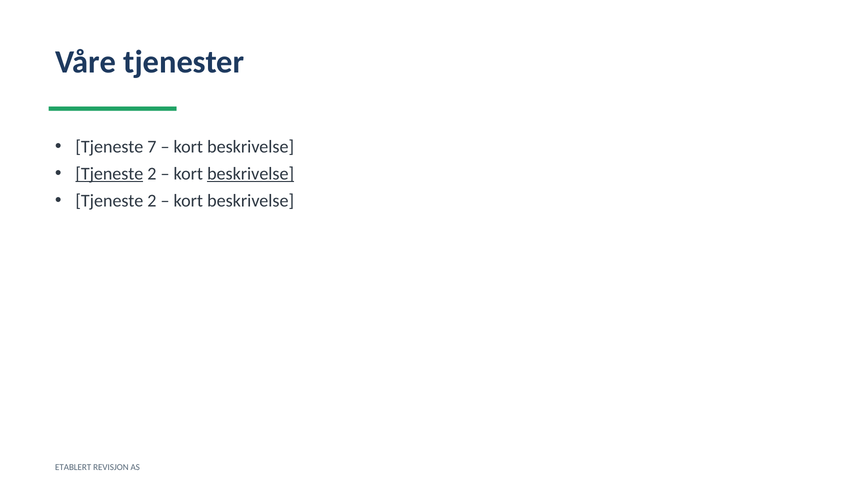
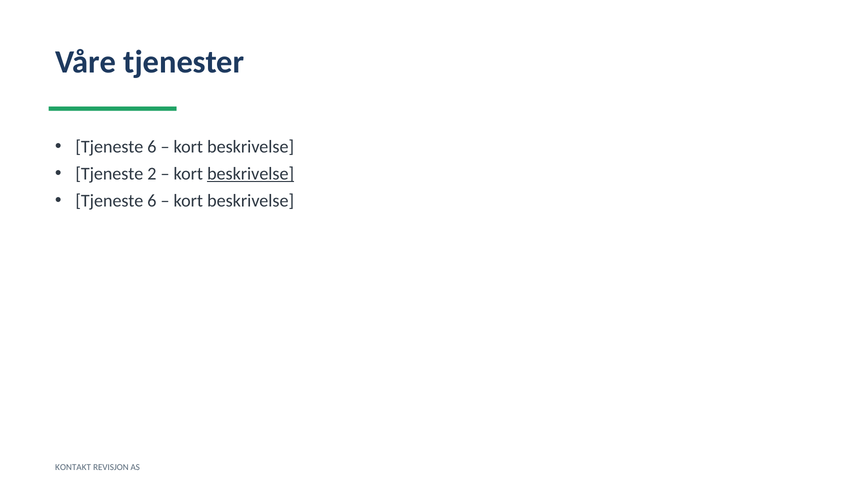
7: 7 -> 6 (152, 147)
Tjeneste underline: present -> none (109, 174)
2: 2 -> 6 (152, 201)
ETABLERT: ETABLERT -> KONTAKT (73, 467)
